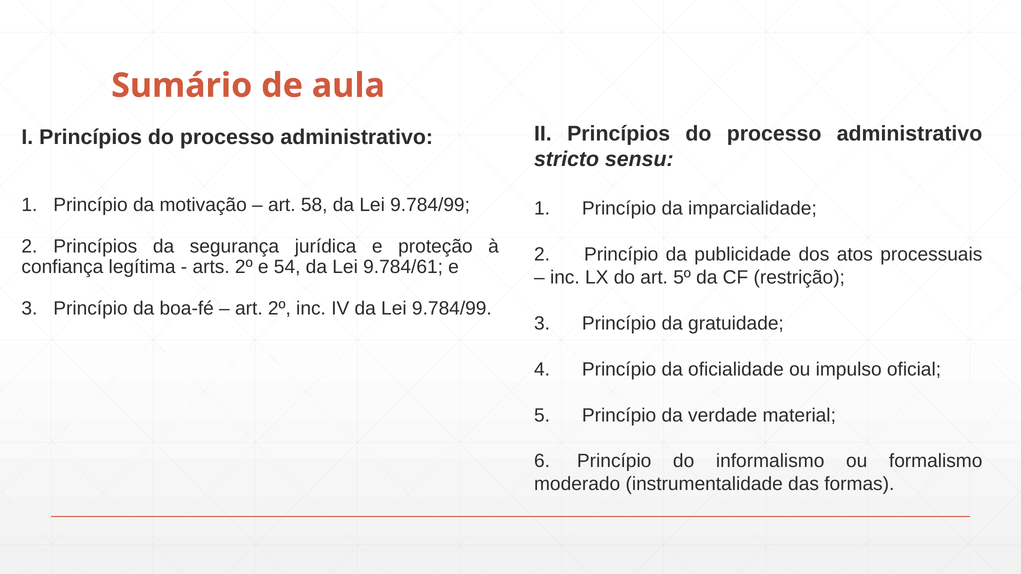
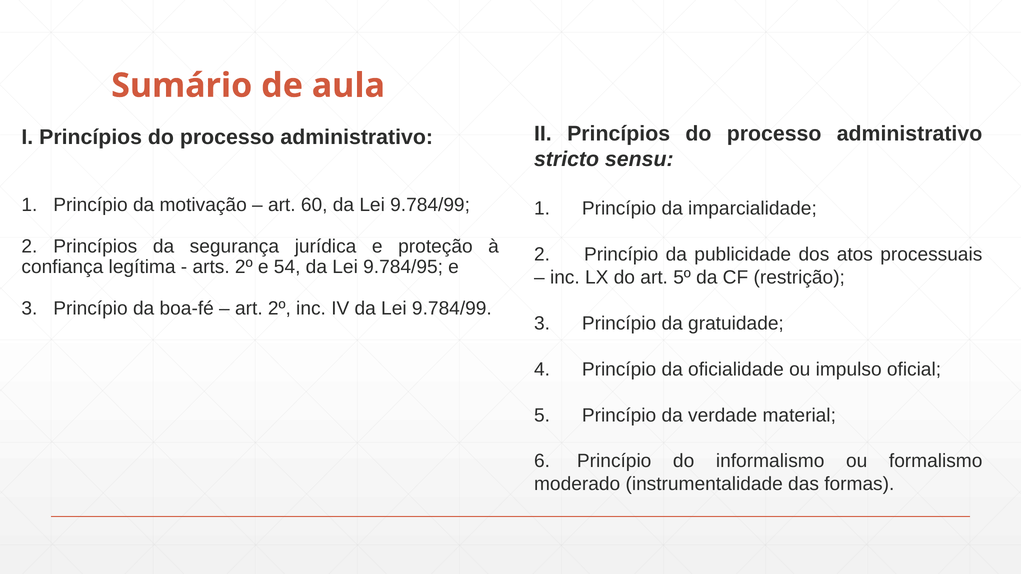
58: 58 -> 60 (314, 205)
9.784/61: 9.784/61 -> 9.784/95 (403, 267)
